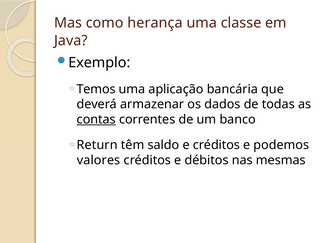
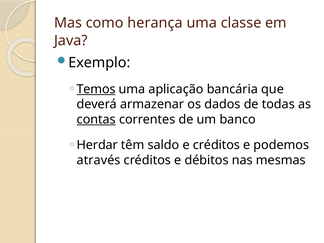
Temos underline: none -> present (96, 89)
Return: Return -> Herdar (97, 145)
valores: valores -> através (99, 160)
